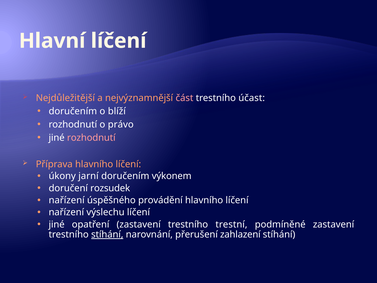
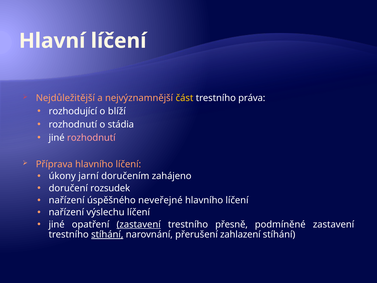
část colour: pink -> yellow (184, 98)
účast: účast -> práva (252, 98)
doručením: doručením -> rozhodující (73, 111)
právo: právo -> stádia (121, 124)
výkonem: výkonem -> zahájeno (172, 176)
provádění: provádění -> neveřejné (160, 200)
zastavení underline: none -> present (139, 224)
trestní: trestní -> přesně (232, 224)
